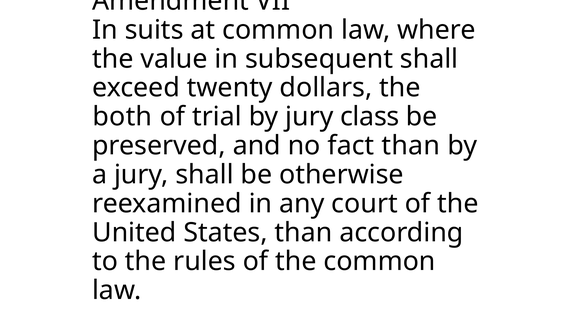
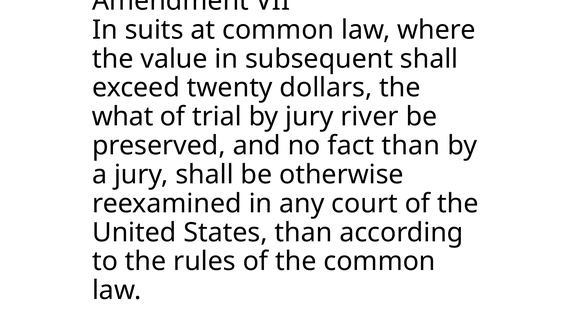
both: both -> what (123, 117)
class: class -> river (370, 117)
